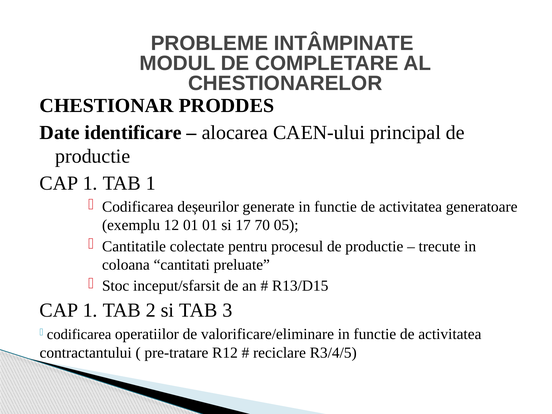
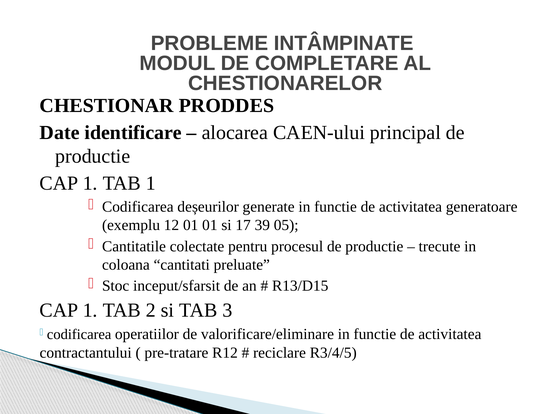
70: 70 -> 39 (262, 225)
